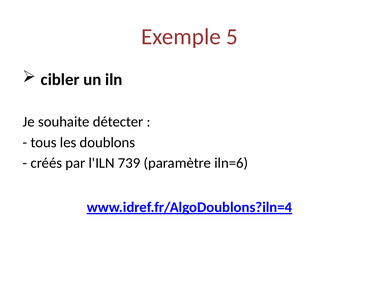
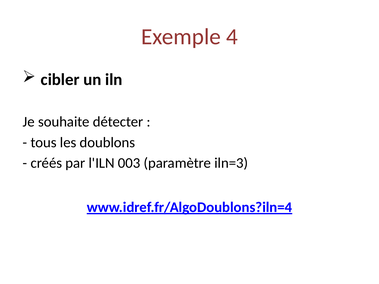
5: 5 -> 4 (232, 37)
739: 739 -> 003 (129, 163)
iln=6: iln=6 -> iln=3 (231, 163)
